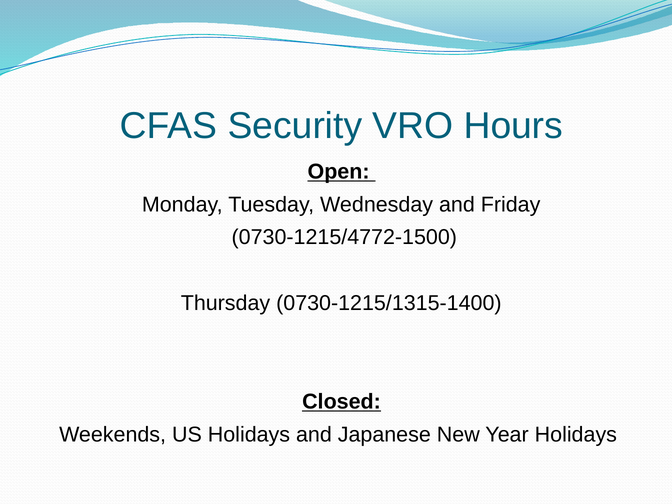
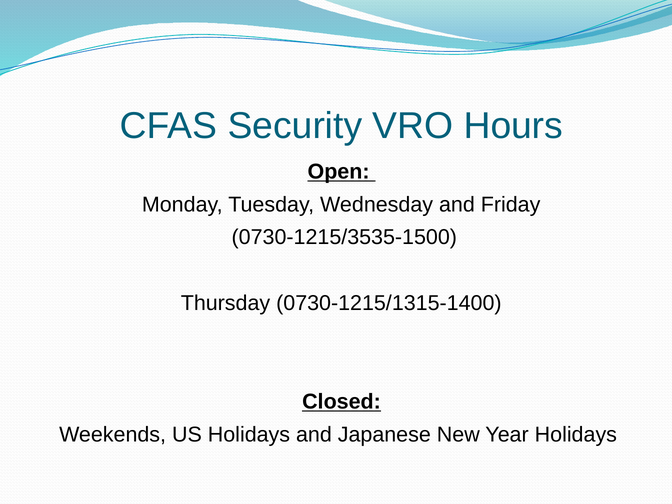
0730-1215/4772-1500: 0730-1215/4772-1500 -> 0730-1215/3535-1500 (344, 237)
